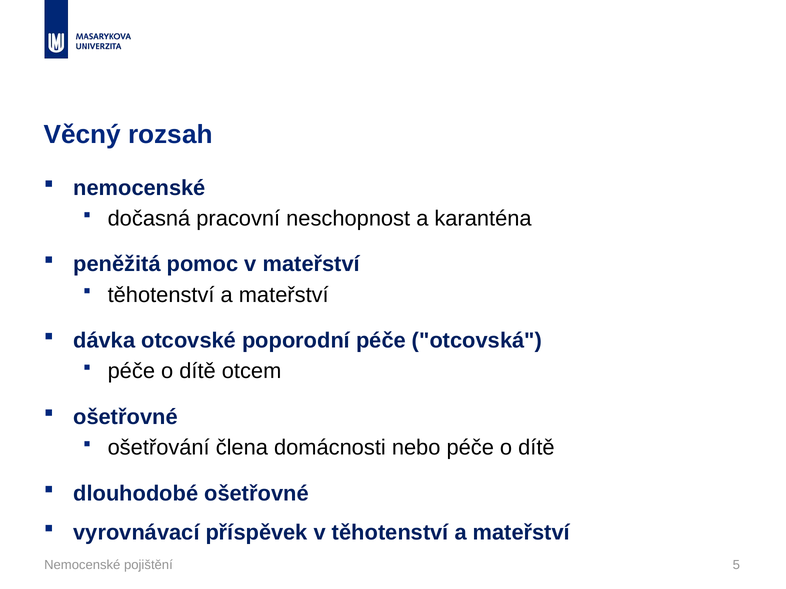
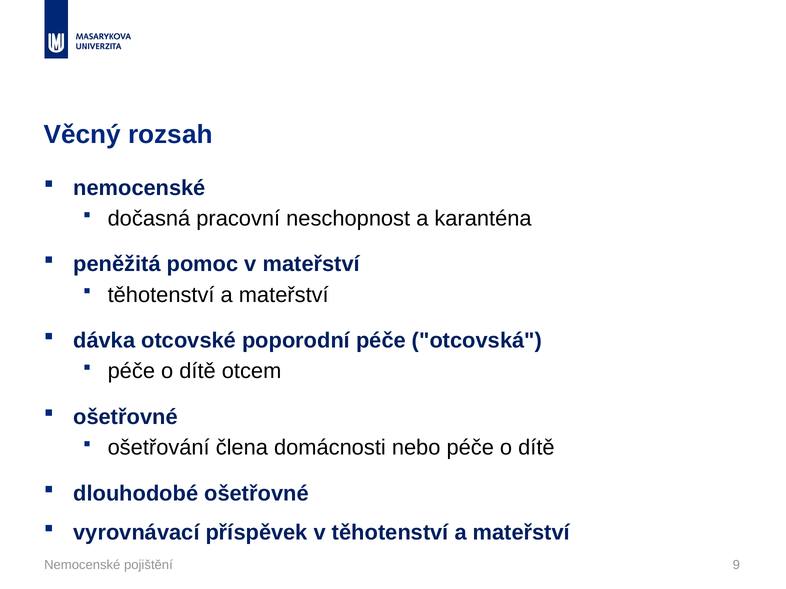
5: 5 -> 9 (736, 565)
